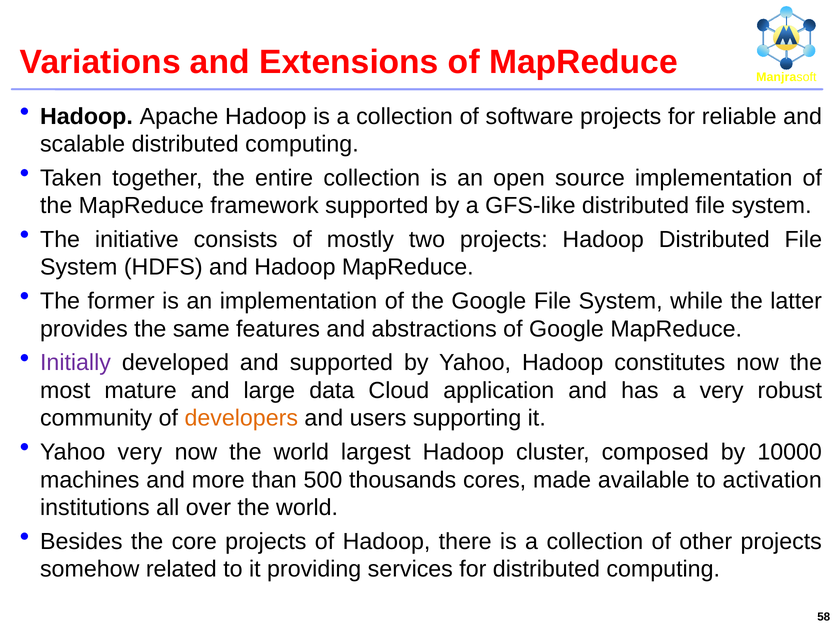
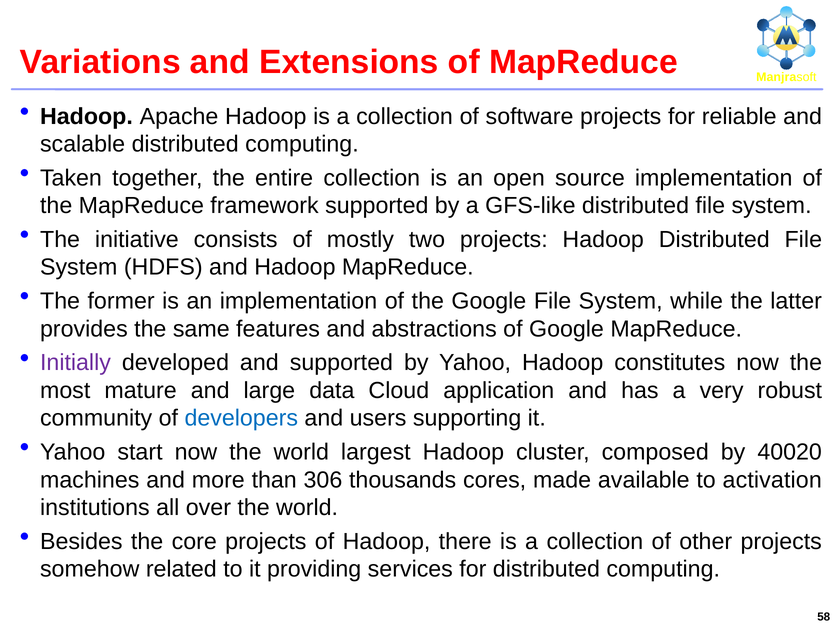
developers colour: orange -> blue (241, 418)
Yahoo very: very -> start (140, 451)
10000: 10000 -> 40020 (790, 451)
500: 500 -> 306 (323, 479)
